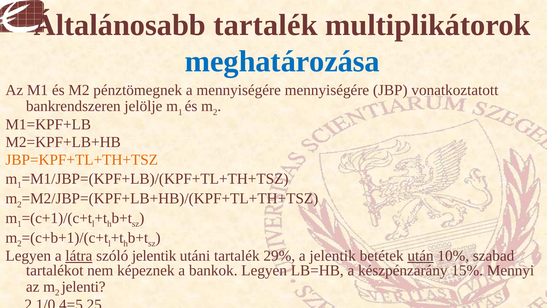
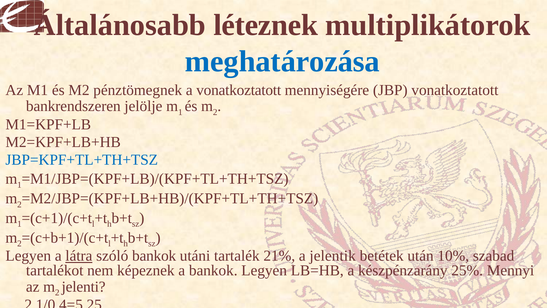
Általánosabb tartalék: tartalék -> léteznek (266, 25)
a mennyiségére: mennyiségére -> vonatkoztatott (239, 90)
JBP=KPF+TL+TH+TSZ colour: orange -> blue (82, 159)
szóló jelentik: jelentik -> bankok (154, 256)
29%: 29% -> 21% (279, 256)
után underline: present -> none (421, 256)
15%: 15% -> 25% (467, 270)
